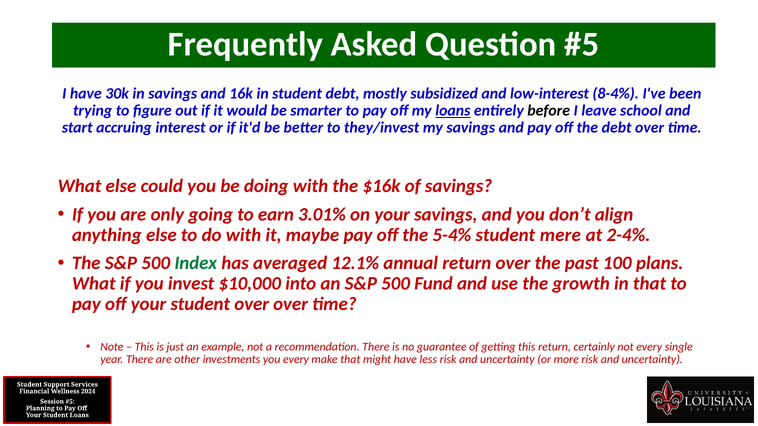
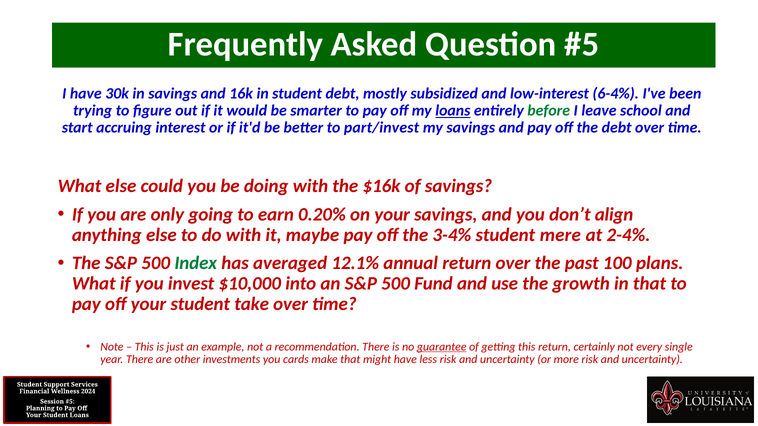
8-4%: 8-4% -> 6-4% (616, 94)
before colour: black -> green (549, 111)
they/invest: they/invest -> part/invest (382, 128)
3.01%: 3.01% -> 0.20% (322, 215)
5-4%: 5-4% -> 3-4% (452, 235)
student over: over -> take (252, 304)
guarantee underline: none -> present (442, 347)
you every: every -> cards (296, 360)
